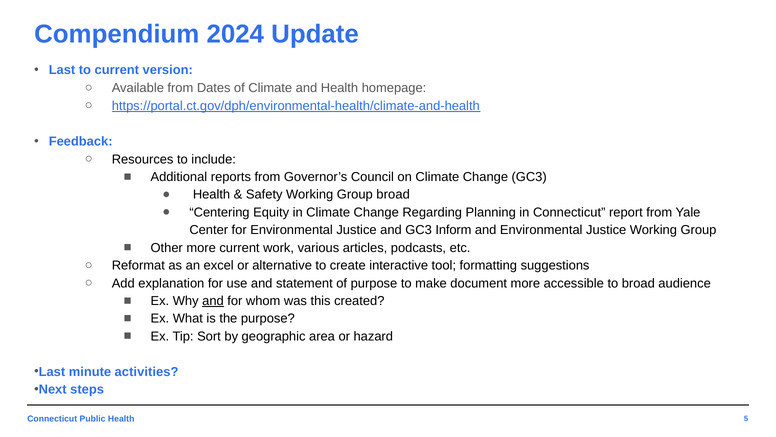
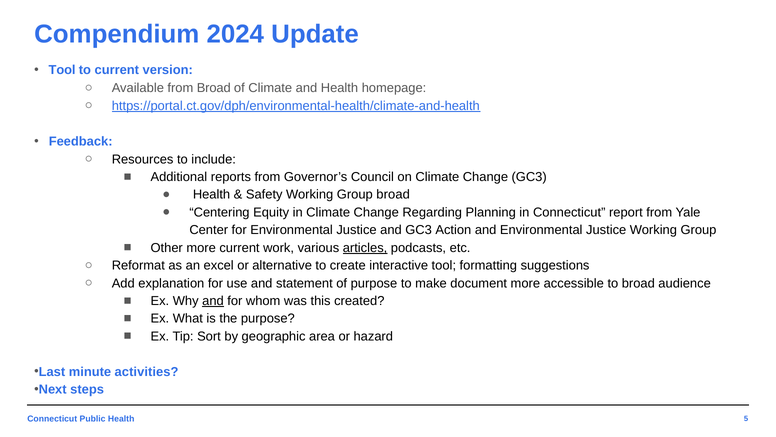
Last: Last -> Tool (62, 70)
from Dates: Dates -> Broad (214, 88)
Inform: Inform -> Action (453, 230)
articles underline: none -> present (365, 248)
